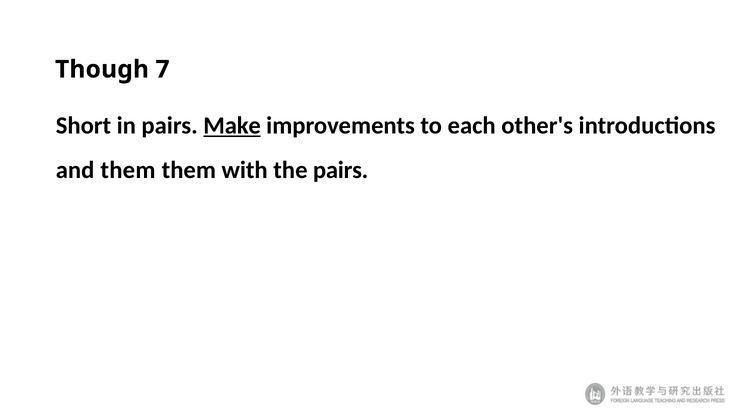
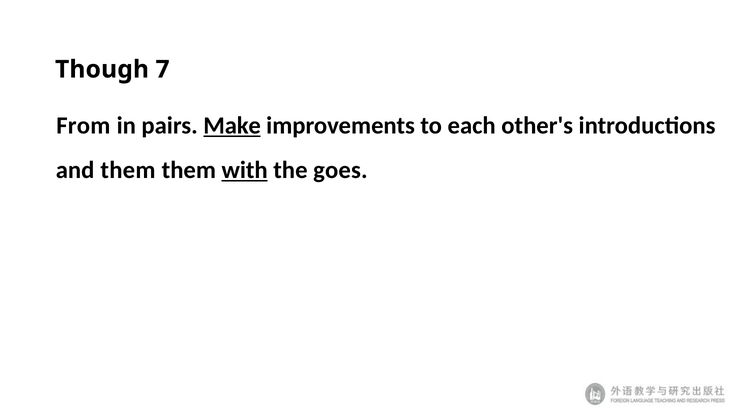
Short: Short -> From (83, 126)
with underline: none -> present (245, 170)
the pairs: pairs -> goes (340, 170)
